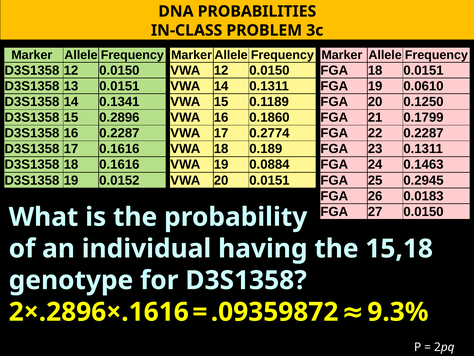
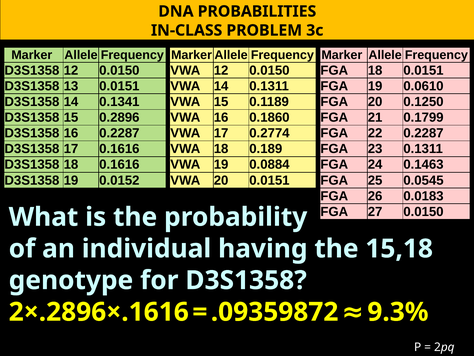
0.2945: 0.2945 -> 0.0545 (423, 180)
